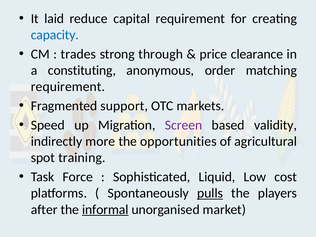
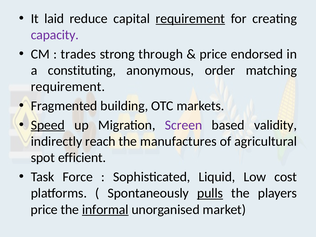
requirement underline: none -> present (190, 19)
capacity colour: blue -> purple (55, 35)
clearance: clearance -> endorsed (257, 54)
support: support -> building (124, 106)
Speed underline: none -> present (48, 125)
more: more -> reach (100, 141)
opportunities: opportunities -> manufactures (178, 141)
training: training -> efficient (82, 158)
after: after -> price (44, 210)
